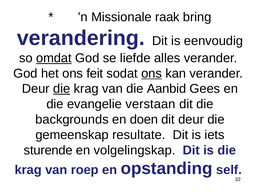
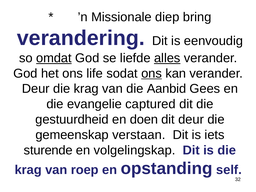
raak: raak -> diep (167, 17)
alles underline: none -> present (167, 58)
feit: feit -> life (95, 73)
die underline: present -> none (62, 89)
verstaan: verstaan -> captured (151, 104)
backgrounds: backgrounds -> gestuurdheid (72, 119)
resultate: resultate -> verstaan (139, 135)
